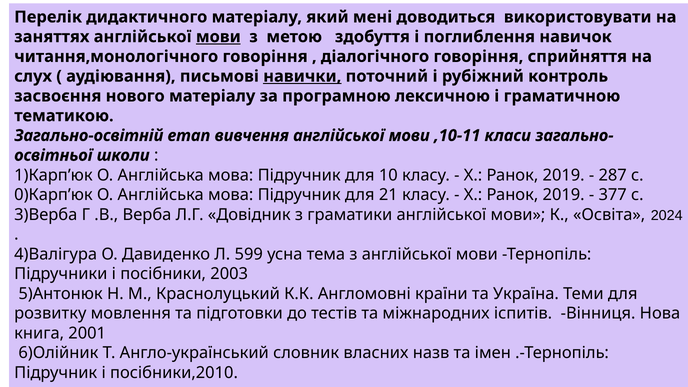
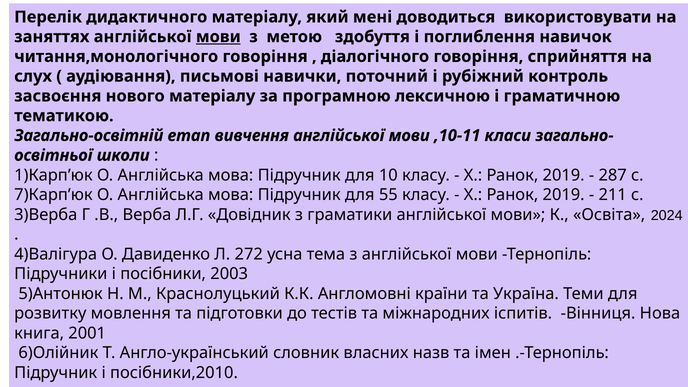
навички underline: present -> none (302, 76)
0)Карп’юк: 0)Карп’юк -> 7)Карп’юк (53, 195)
21: 21 -> 55 (388, 195)
377: 377 -> 211 (613, 195)
599: 599 -> 272 (249, 254)
